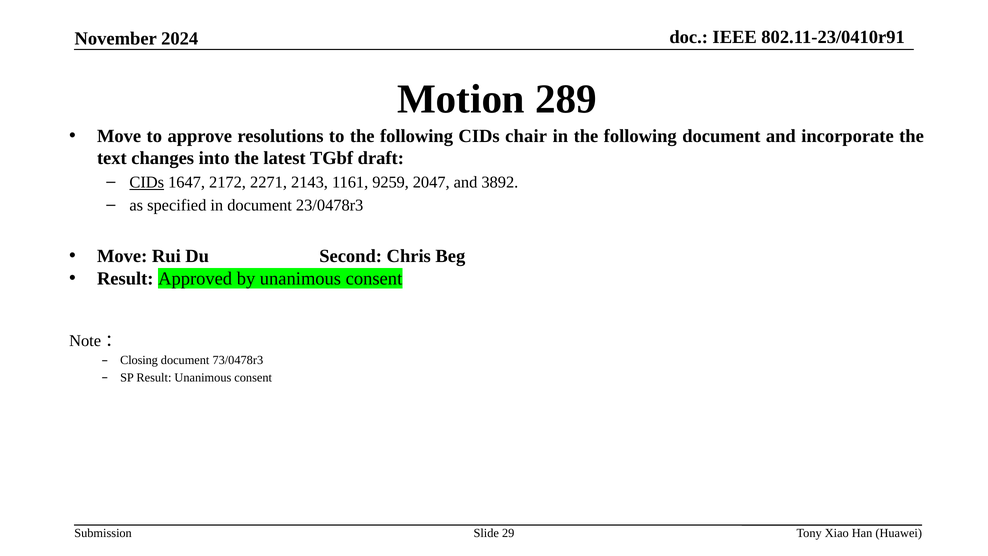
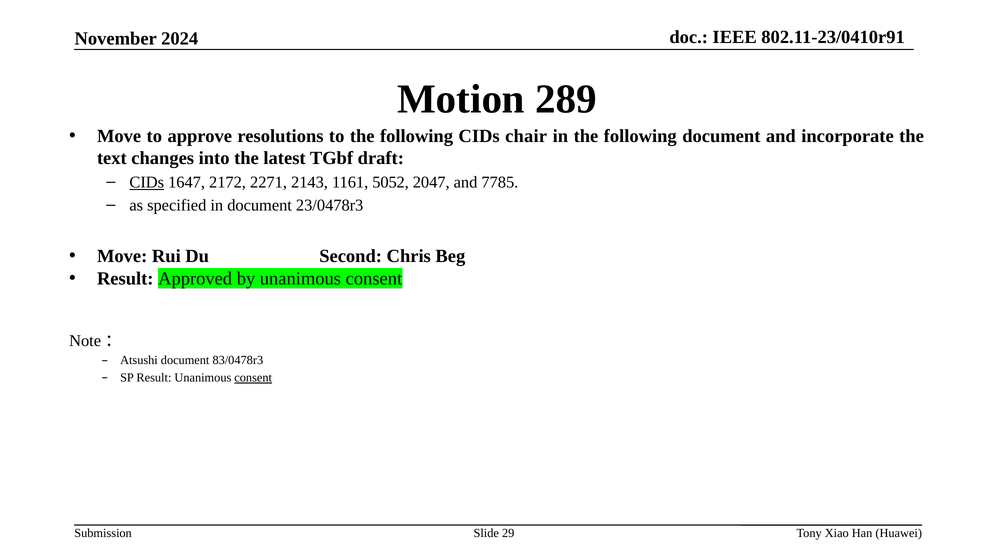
9259: 9259 -> 5052 (391, 182)
3892: 3892 -> 7785 (500, 182)
Closing: Closing -> Atsushi (139, 360)
73/0478r3: 73/0478r3 -> 83/0478r3 (238, 360)
consent underline: none -> present (253, 377)
